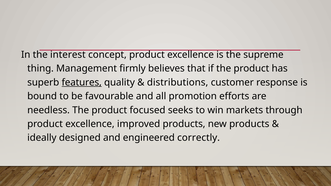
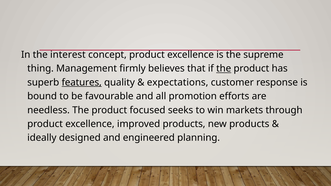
the underline: none -> present (224, 69)
distributions: distributions -> expectations (178, 82)
correctly: correctly -> planning (199, 138)
